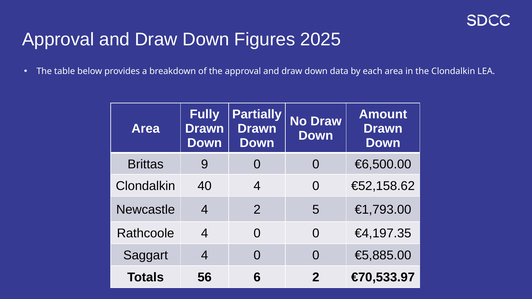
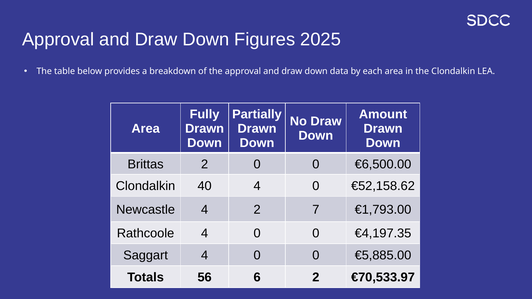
Brittas 9: 9 -> 2 (205, 164)
5: 5 -> 7 (316, 210)
